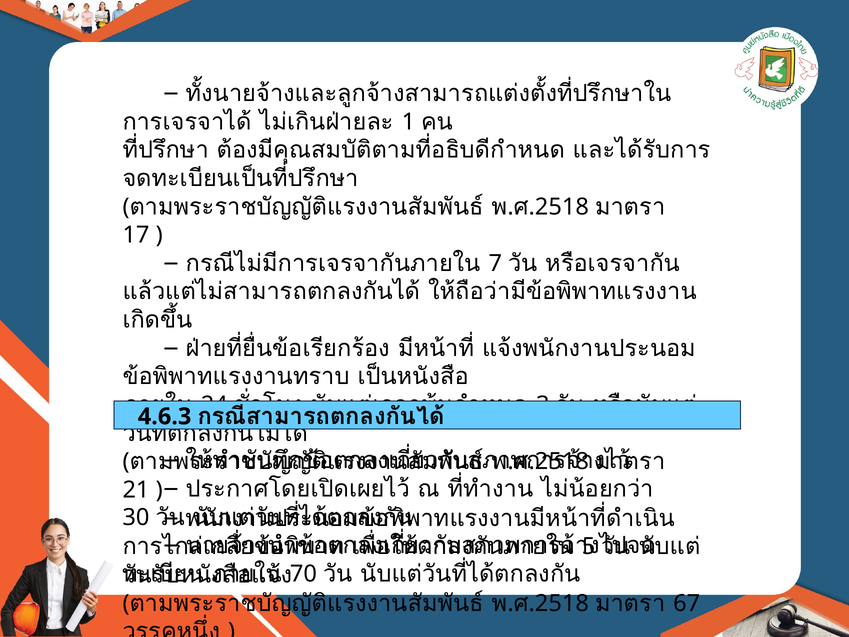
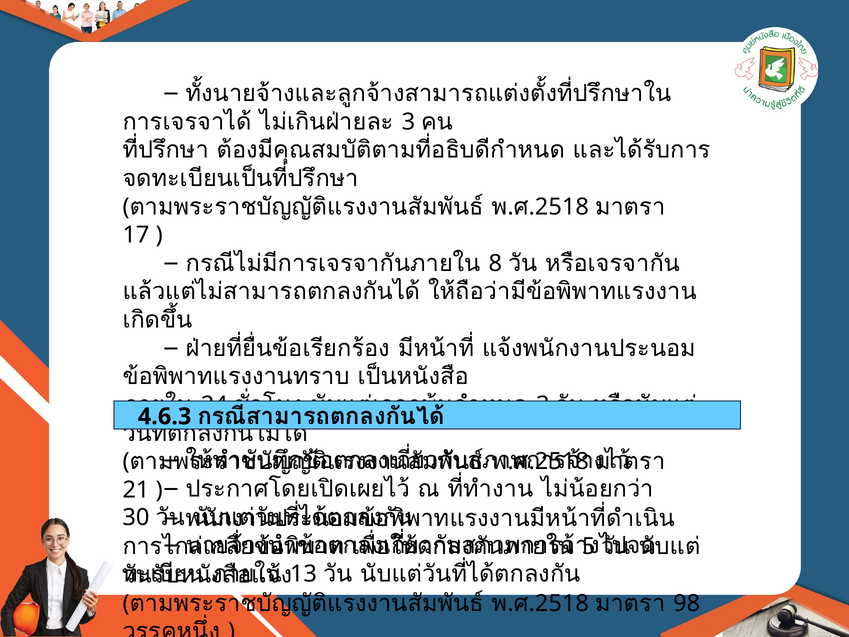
1: 1 -> 3 (408, 122)
7: 7 -> 8 (495, 263)
70: 70 -> 13 (303, 574)
67: 67 -> 98 (687, 603)
